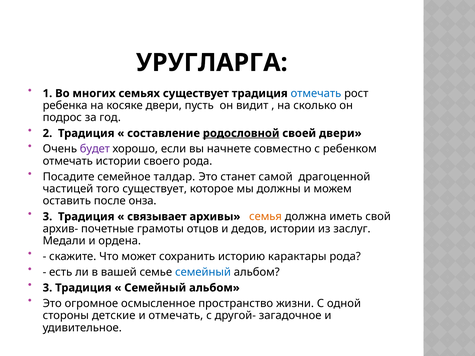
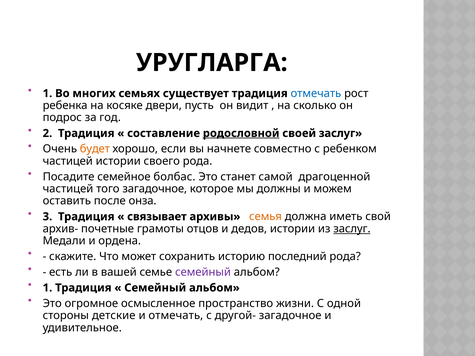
своей двери: двери -> заслуг (340, 133)
будет colour: purple -> orange (95, 149)
отмечать: отмечать -> частицей (68, 161)
талдар: талдар -> болбас (174, 177)
того существует: существует -> загадочное (155, 189)
заслуг underline: none -> present (352, 229)
карактары: карактары -> последний (297, 257)
семейный colour: blue -> purple (203, 272)
3: 3 -> 1 (47, 288)
